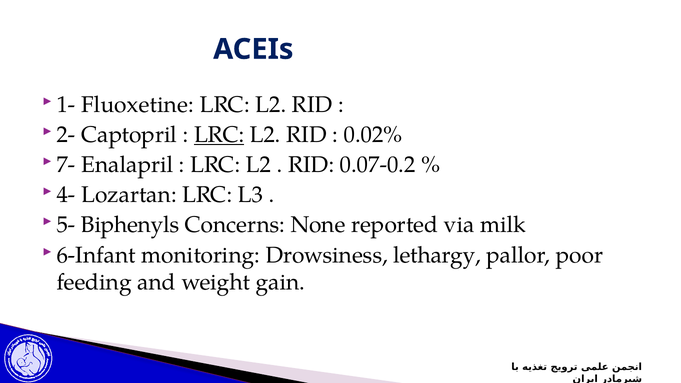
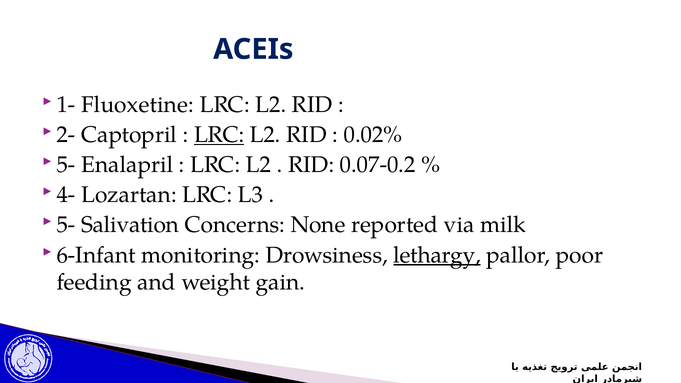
7-: 7- -> 5- (66, 165)
Biphenyls: Biphenyls -> Salivation (130, 225)
lethargy underline: none -> present (437, 255)
